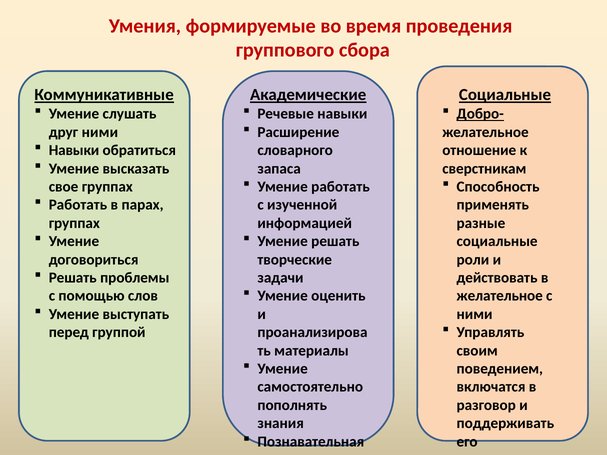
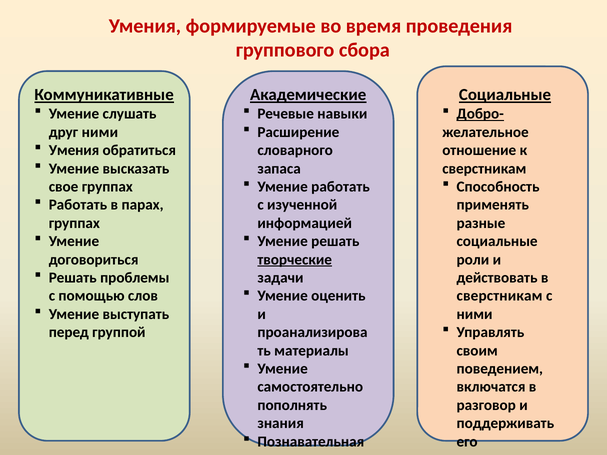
Навыки: Навыки -> Умения (74, 150)
творческие underline: none -> present (295, 260)
желательное: желательное -> сверстникам (500, 296)
